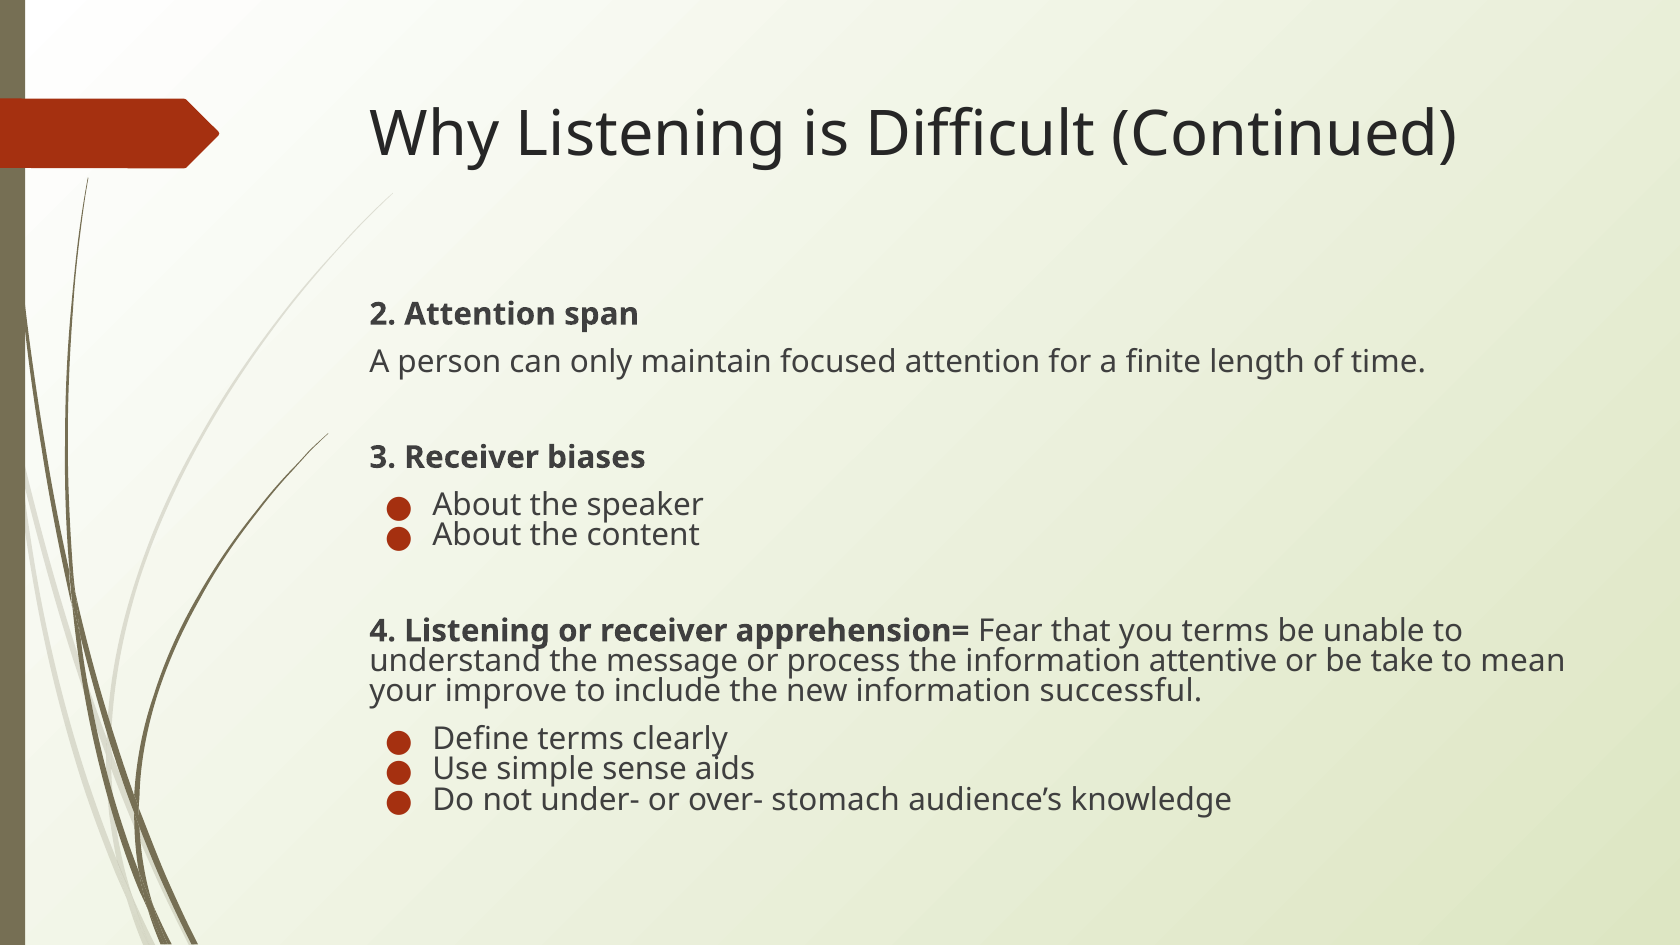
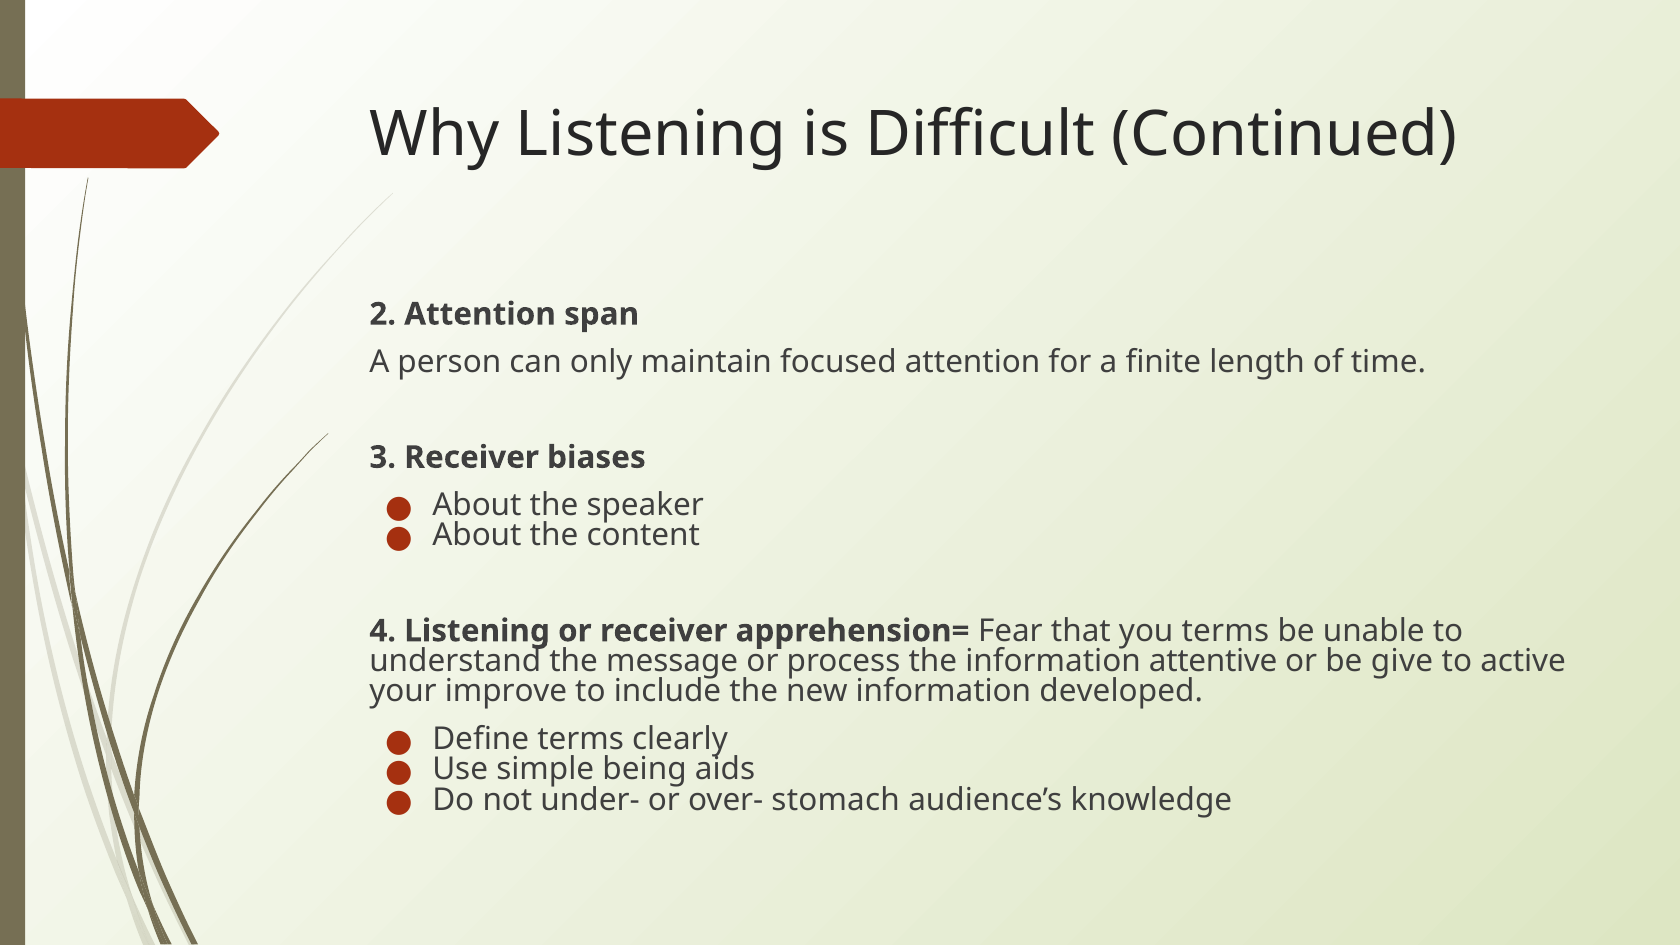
take: take -> give (1402, 661)
mean: mean -> active (1523, 661)
successful: successful -> developed (1121, 691)
sense: sense -> being (645, 769)
